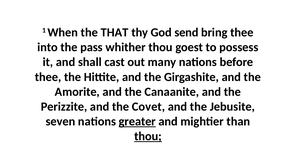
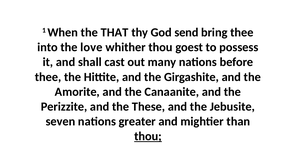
pass: pass -> love (91, 47)
Covet: Covet -> These (149, 106)
greater underline: present -> none (137, 121)
